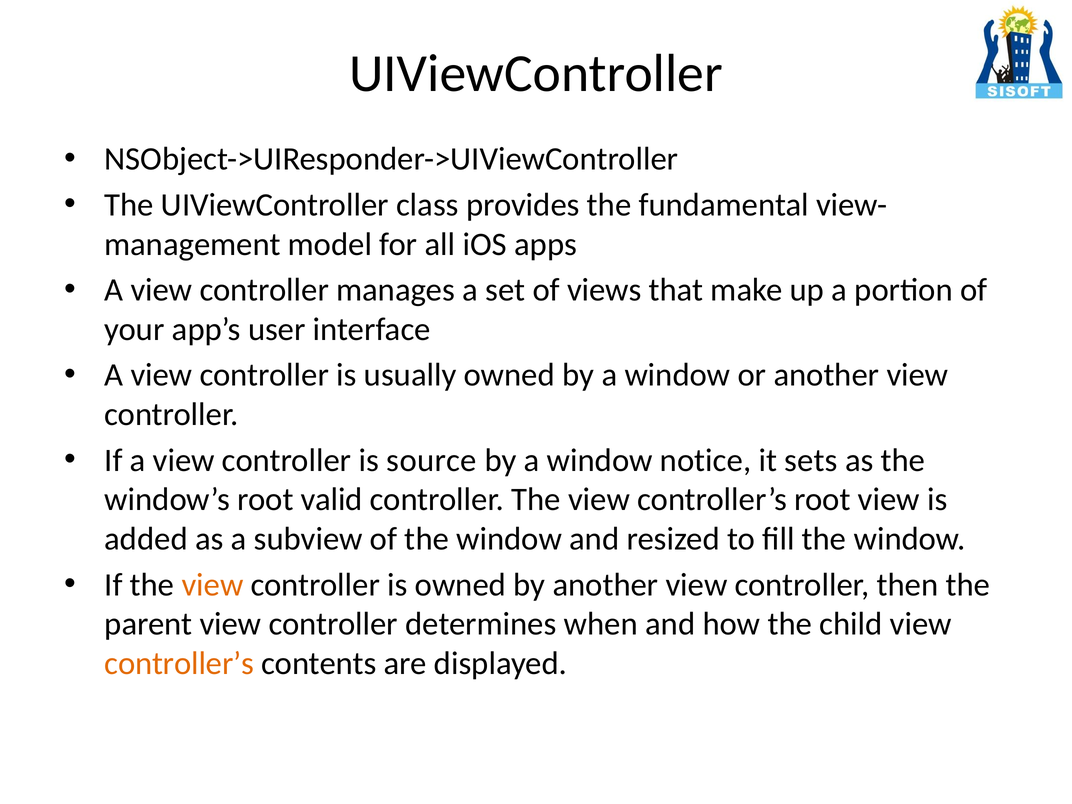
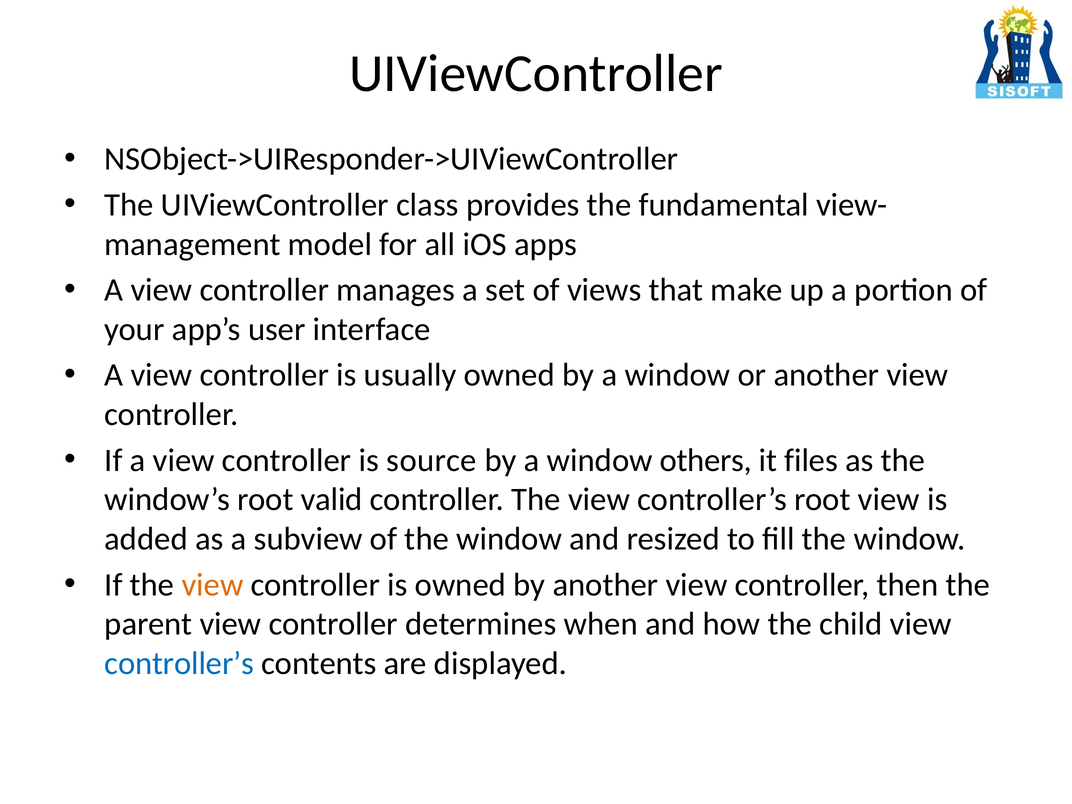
notice: notice -> others (706, 460)
sets: sets -> files (811, 460)
controller’s colour: orange -> blue (179, 663)
